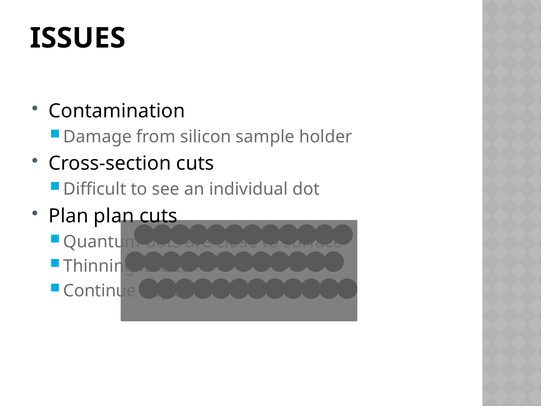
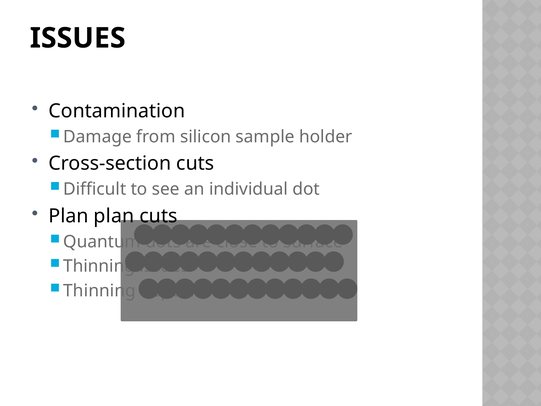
Continue: Continue -> Thinning (100, 290)
